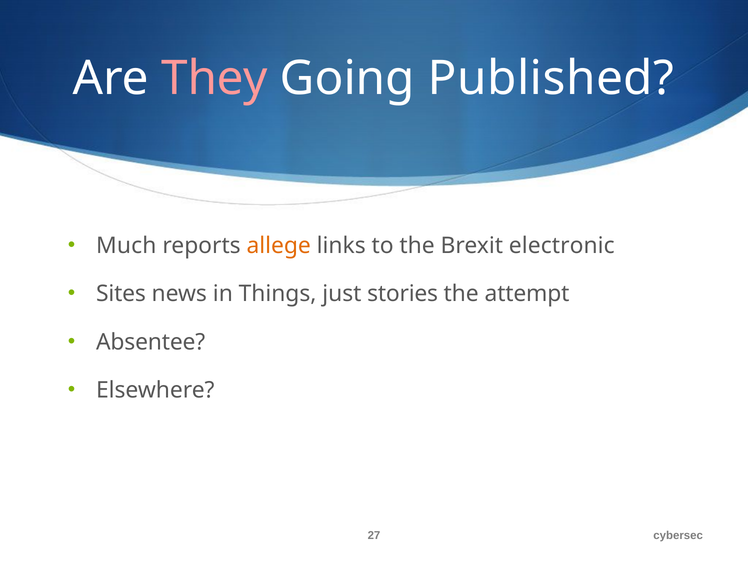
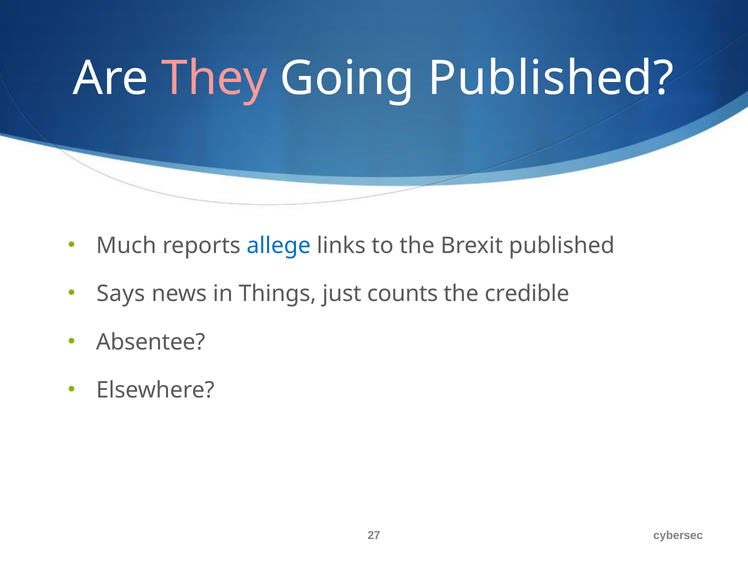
allege colour: orange -> blue (279, 246)
Brexit electronic: electronic -> published (562, 246)
Sites: Sites -> Says (121, 294)
stories: stories -> counts (403, 294)
attempt: attempt -> credible (527, 294)
